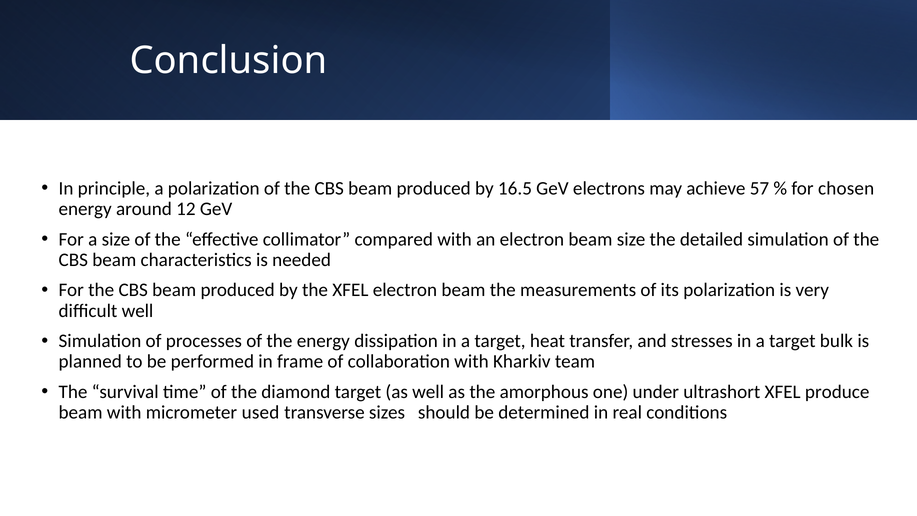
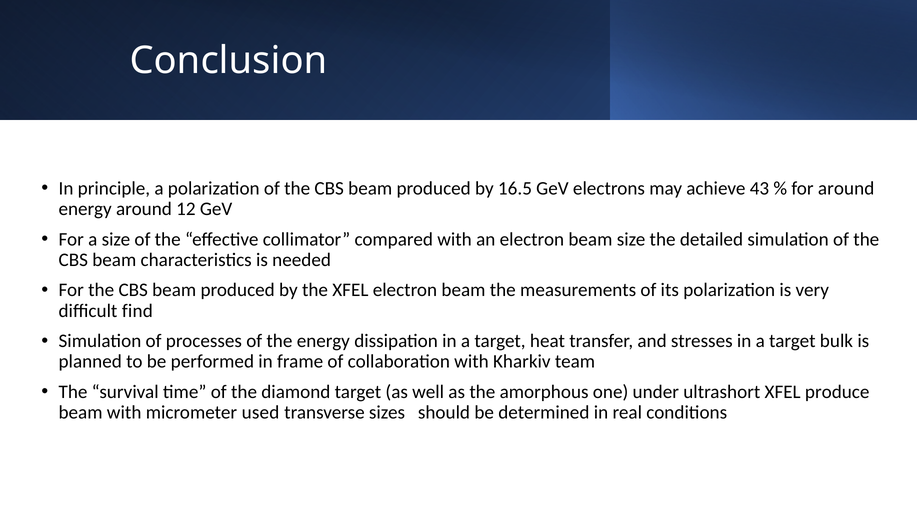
57: 57 -> 43 (759, 188)
for chosen: chosen -> around (846, 188)
difficult well: well -> find (137, 311)
